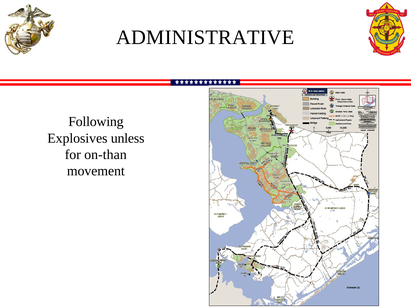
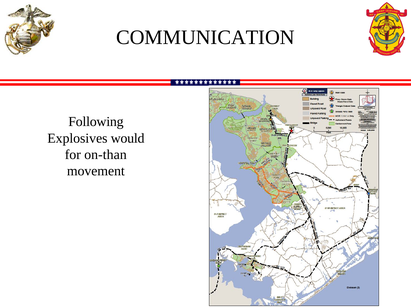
ADMINISTRATIVE: ADMINISTRATIVE -> COMMUNICATION (205, 37)
unless: unless -> would (128, 138)
